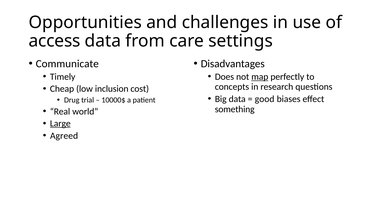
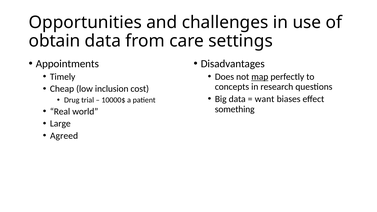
access: access -> obtain (55, 41)
Communicate: Communicate -> Appointments (67, 64)
good: good -> want (265, 99)
Large underline: present -> none (60, 124)
